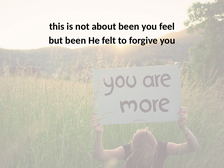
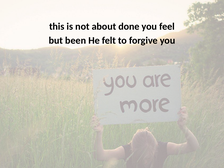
about been: been -> done (129, 26)
